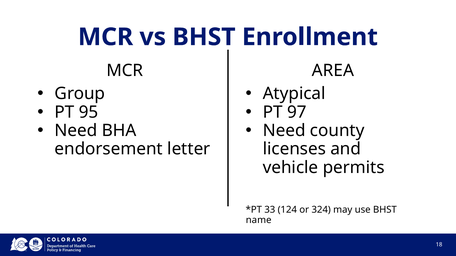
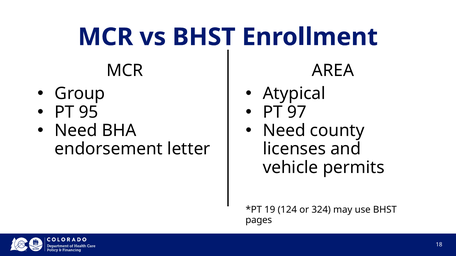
33: 33 -> 19 (270, 210)
name: name -> pages (259, 220)
